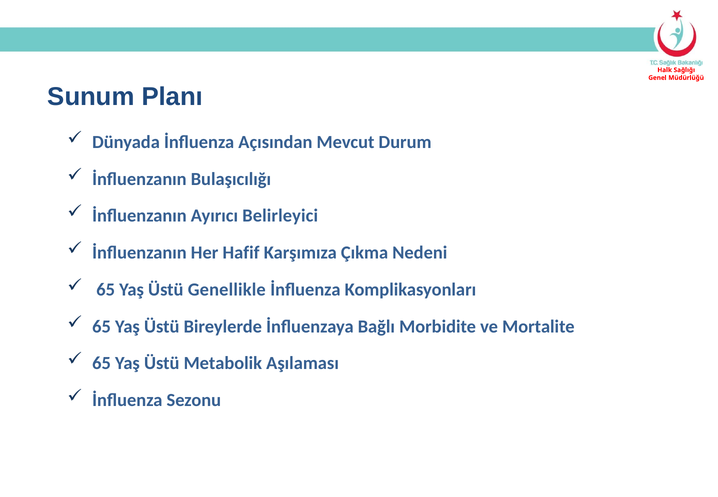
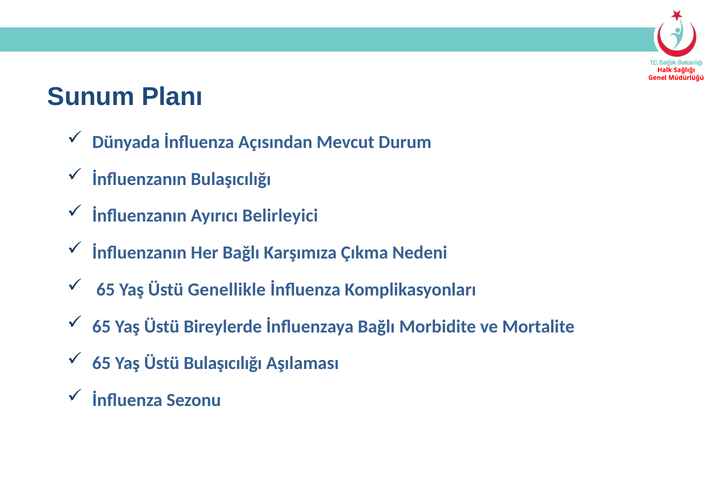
Her Hafif: Hafif -> Bağlı (241, 253)
Üstü Metabolik: Metabolik -> Bulaşıcılığı (223, 363)
